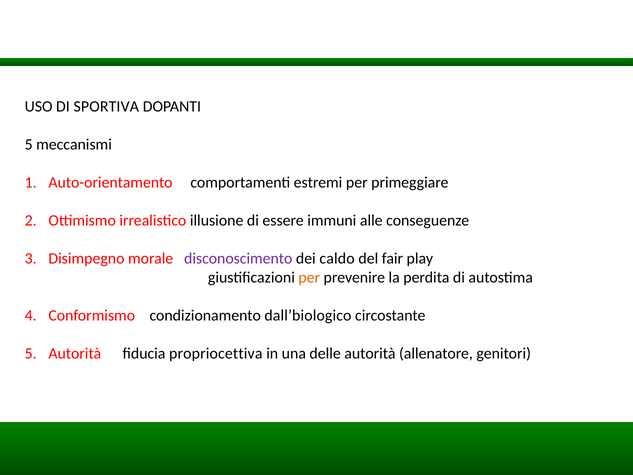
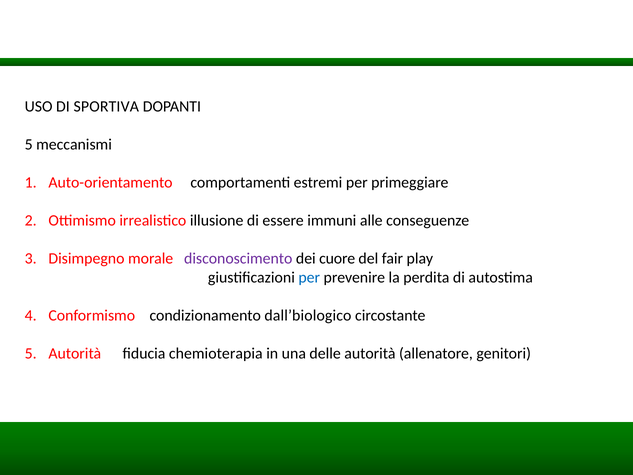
caldo: caldo -> cuore (337, 258)
per colour: orange -> blue (309, 277)
propriocettiva: propriocettiva -> chemioterapia (216, 353)
